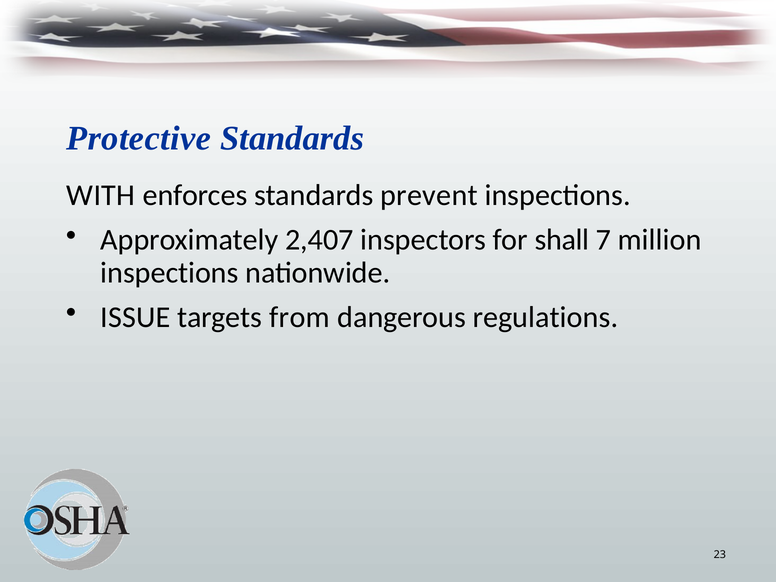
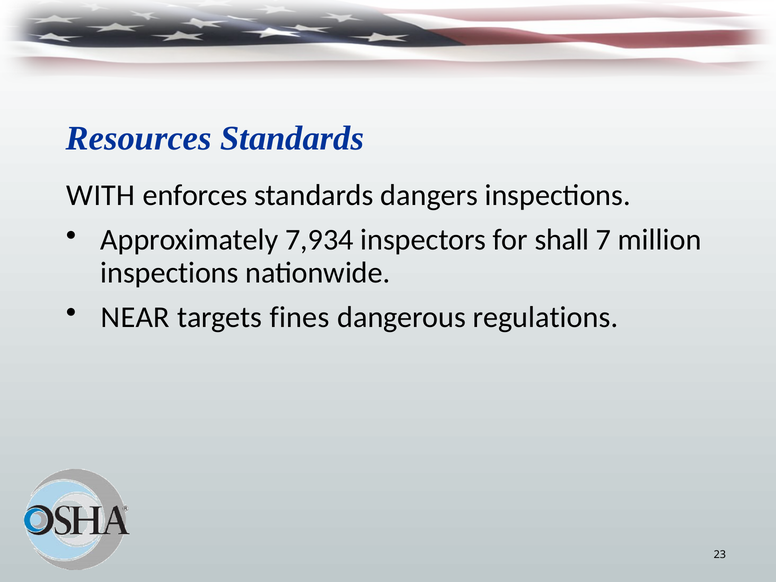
Protective: Protective -> Resources (139, 139)
prevent: prevent -> dangers (429, 195)
2,407: 2,407 -> 7,934 (319, 240)
ISSUE: ISSUE -> NEAR (135, 317)
from: from -> fines (300, 317)
